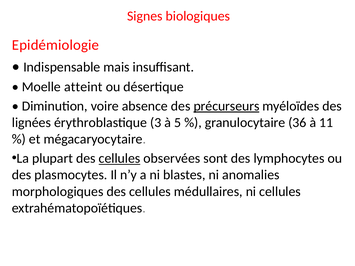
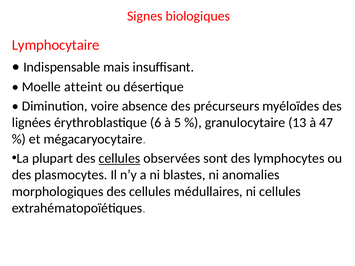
Epidémiologie: Epidémiologie -> Lymphocytaire (56, 45)
précurseurs underline: present -> none (226, 106)
3: 3 -> 6 (156, 123)
36: 36 -> 13 (297, 123)
11: 11 -> 47 (326, 123)
